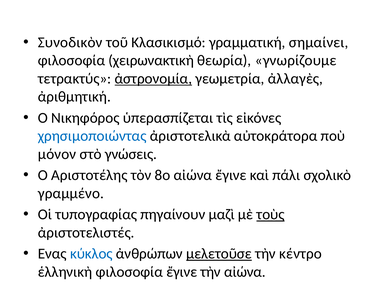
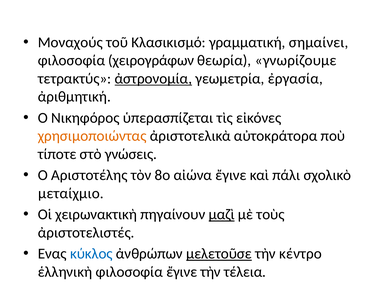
Συνοδικὸν: Συνοδικὸν -> Μοναχούς (70, 42)
χειρωνακτικὴ: χειρωνακτικὴ -> χειρογράφων (151, 60)
ἀλλαγὲς: ἀλλαγὲς -> ἐργασία (295, 79)
χρησιμοποιώντας colour: blue -> orange (92, 136)
μόνον: μόνον -> τίποτε (57, 154)
γραμμένο: γραμμένο -> μεταίχμιο (71, 193)
τυπογραφίας: τυπογραφίας -> χειρωνακτικὴ (96, 214)
μαζὶ underline: none -> present (222, 214)
τοὺς underline: present -> none (271, 214)
τὴν αἰώνα: αἰώνα -> τέλεια (245, 272)
